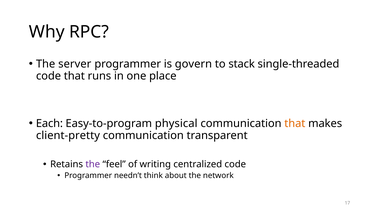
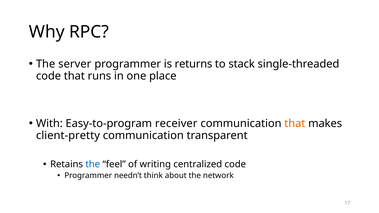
govern: govern -> returns (194, 64)
Each: Each -> With (49, 124)
physical: physical -> receiver (176, 124)
the colour: purple -> blue (93, 164)
